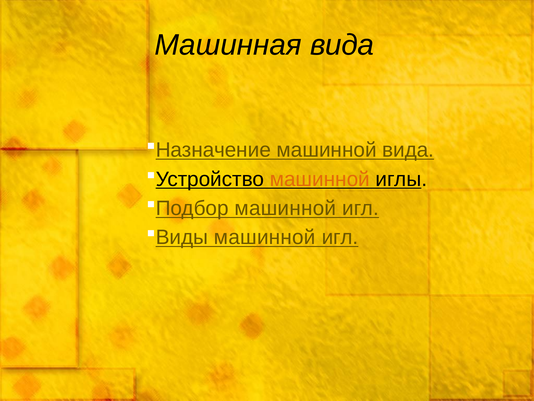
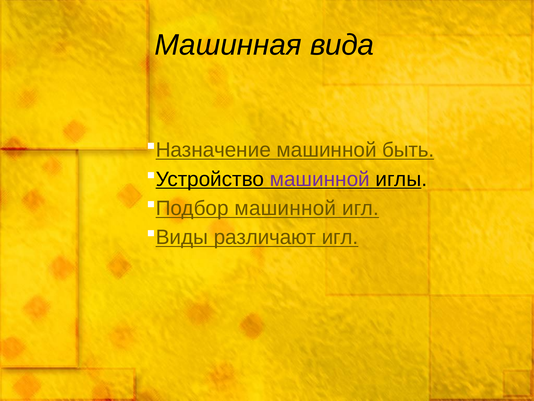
машинной вида: вида -> быть (408, 150)
машинной colour: orange -> purple (320, 179)
машинной: машинной -> различают (265, 237)
